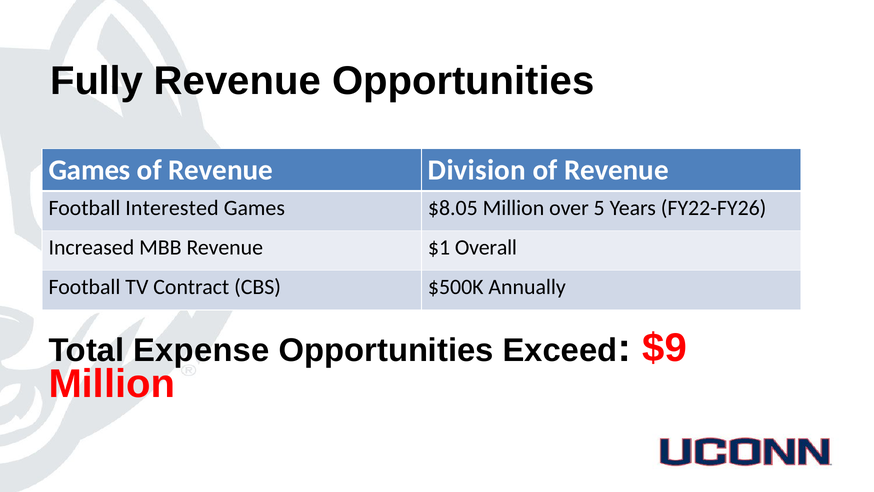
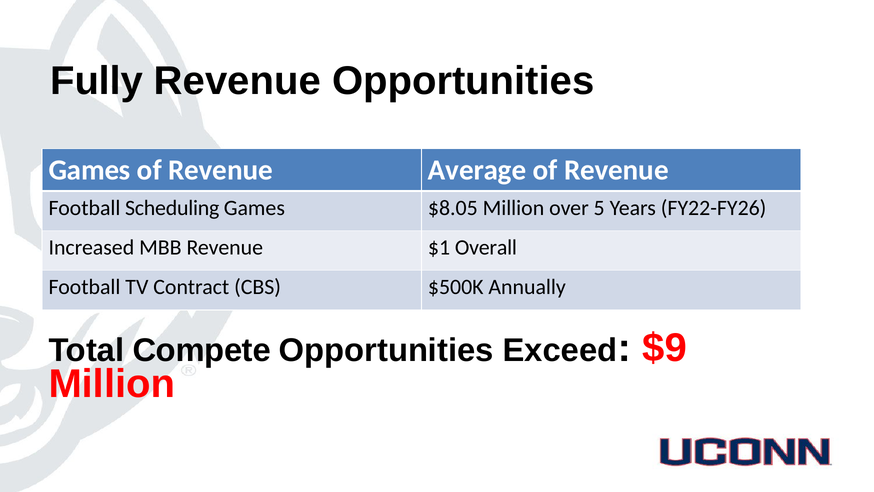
Division: Division -> Average (477, 170)
Interested: Interested -> Scheduling (172, 208)
Expense: Expense -> Compete (202, 350)
